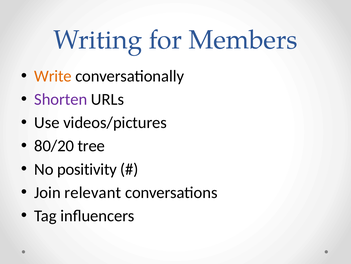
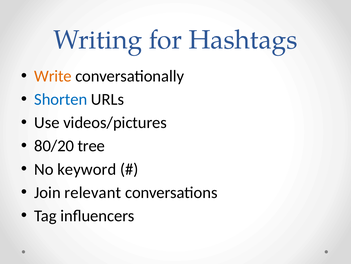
Members: Members -> Hashtags (243, 40)
Shorten colour: purple -> blue (61, 99)
positivity: positivity -> keyword (87, 169)
